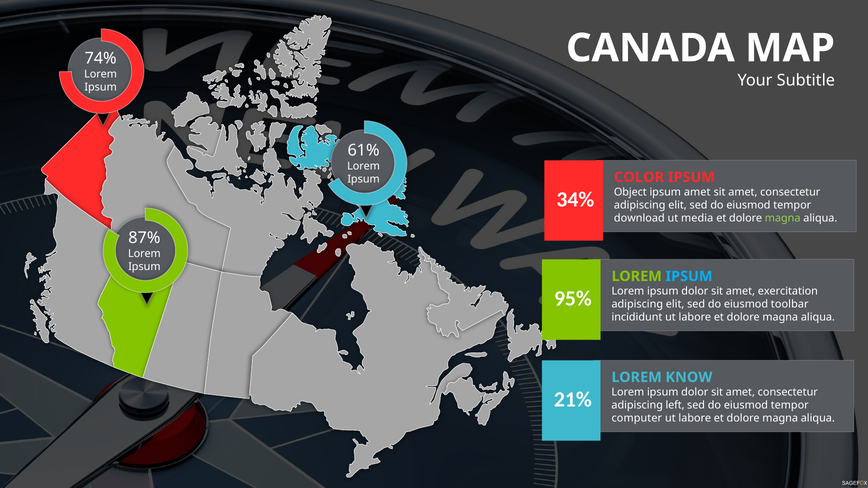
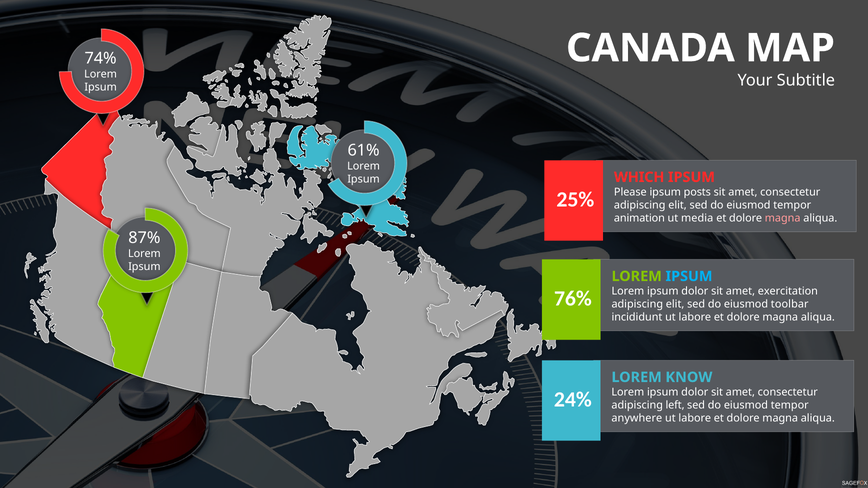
COLOR: COLOR -> WHICH (639, 177)
Object: Object -> Please (630, 192)
ipsum amet: amet -> posts (697, 192)
34%: 34% -> 25% (575, 200)
download: download -> animation (639, 218)
magna colour: light green -> pink (783, 218)
95%: 95% -> 76% (573, 299)
21%: 21% -> 24% (573, 400)
computer: computer -> anywhere (637, 418)
